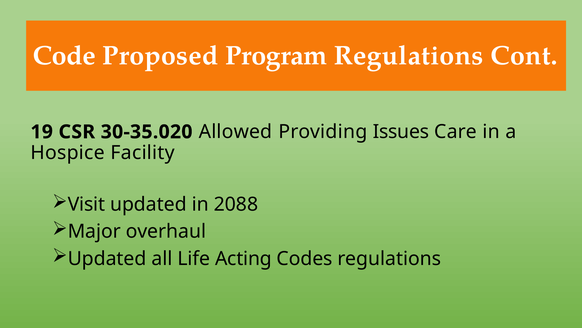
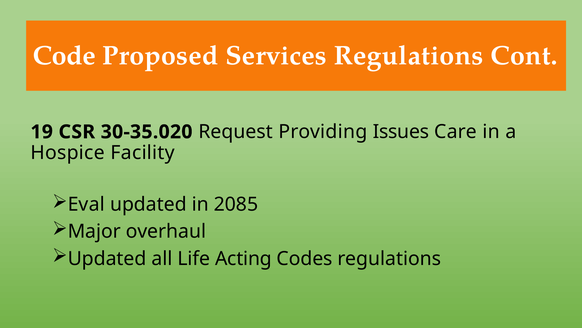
Program: Program -> Services (276, 55)
Allowed: Allowed -> Request (236, 132)
Visit: Visit -> Eval (86, 204)
2088: 2088 -> 2085 (236, 204)
